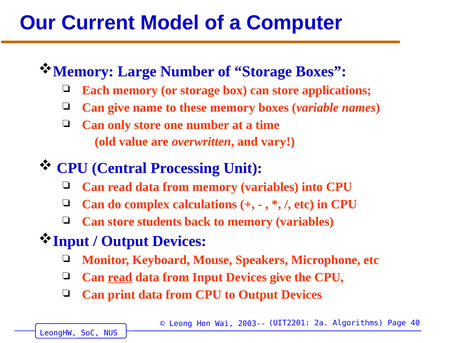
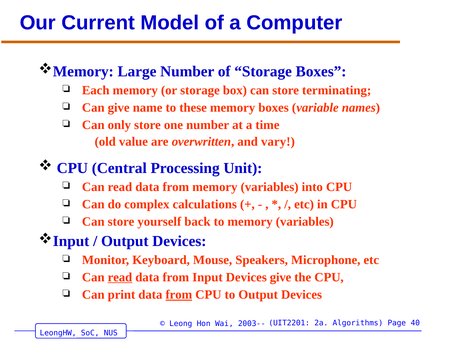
applications: applications -> terminating (337, 90)
students: students -> yourself (159, 221)
from underline: none -> present (179, 294)
